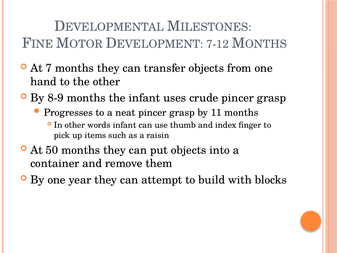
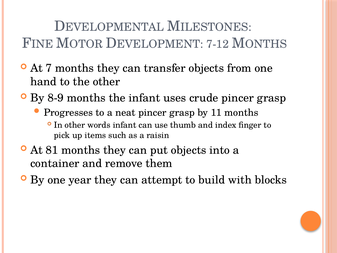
50: 50 -> 81 (52, 150)
